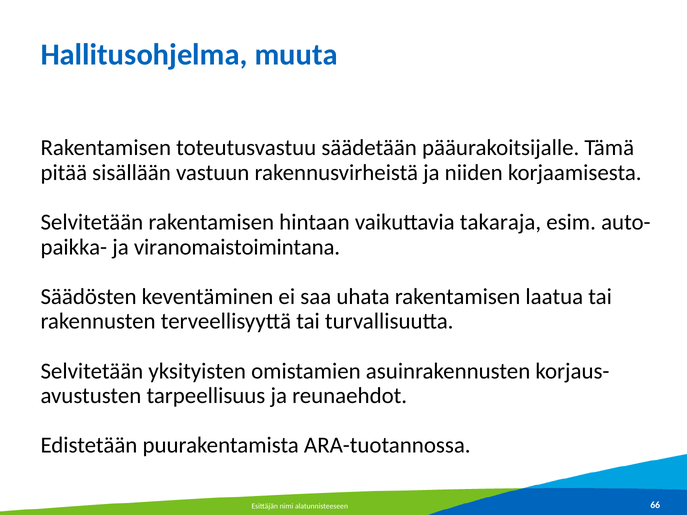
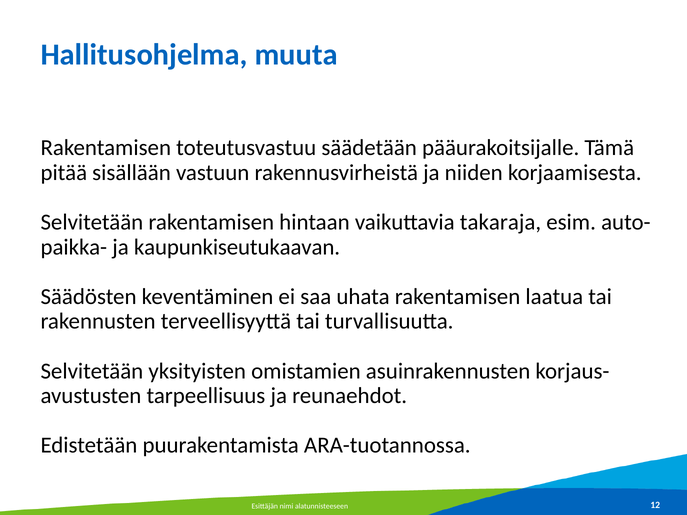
viranomaistoimintana: viranomaistoimintana -> kaupunkiseutukaavan (237, 247)
66: 66 -> 12 (655, 505)
